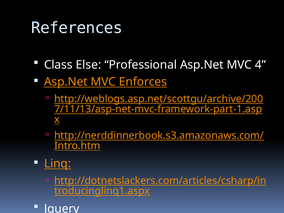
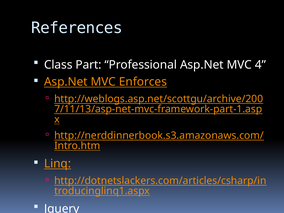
Else: Else -> Part (89, 65)
